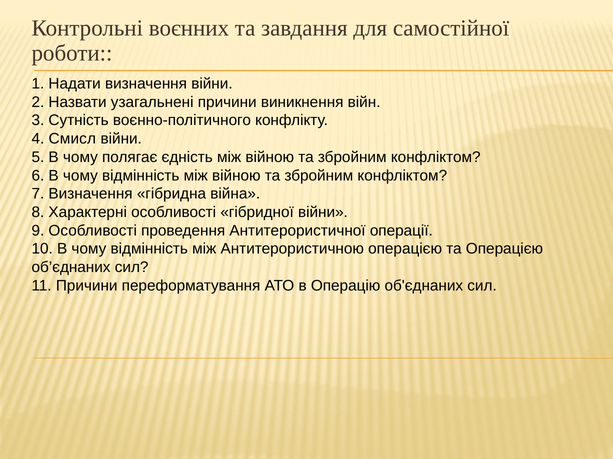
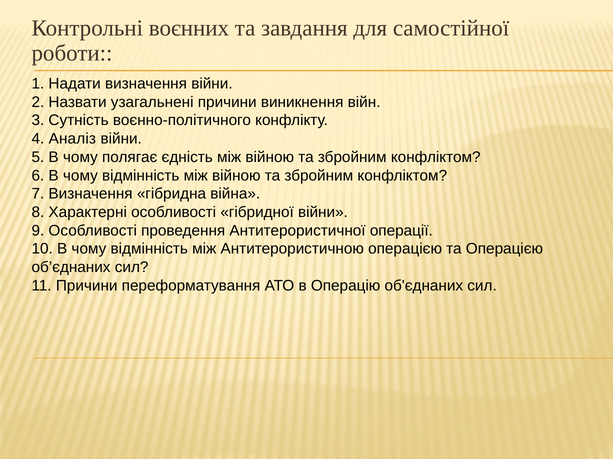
Смисл: Смисл -> Аналіз (72, 139)
